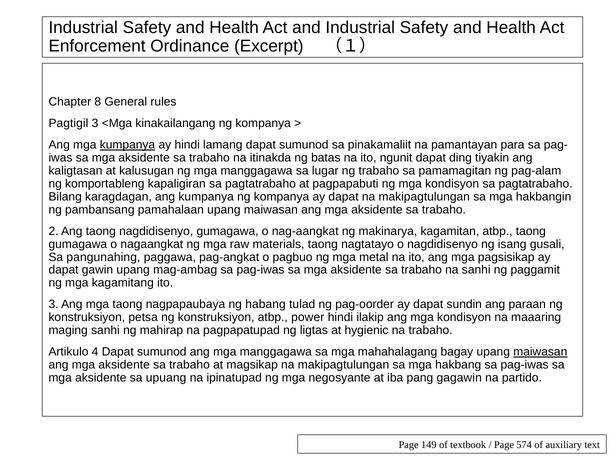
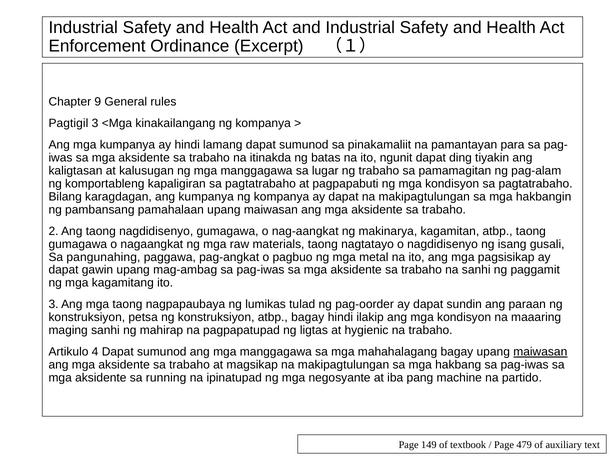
8: 8 -> 9 (98, 102)
kumpanya underline: present -> none (127, 145)
habang: habang -> lumikas (266, 304)
atbp power: power -> bagay (308, 317)
upuang: upuang -> running (166, 378)
gagawin: gagawin -> machine (459, 378)
574: 574 -> 479 (524, 445)
